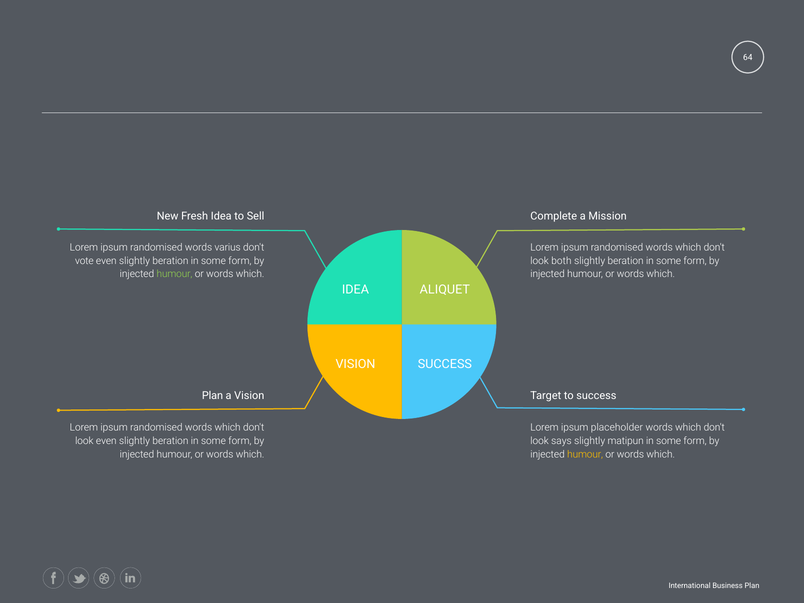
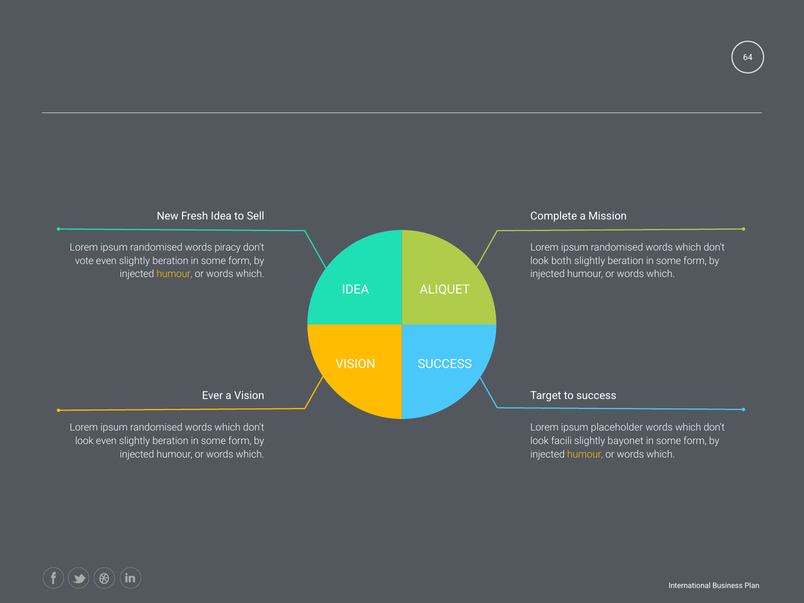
varius: varius -> piracy (228, 248)
humour colour: light green -> yellow (174, 274)
Plan: Plan -> Ever (212, 396)
says: says -> facili (561, 441)
matipun: matipun -> bayonet (626, 441)
